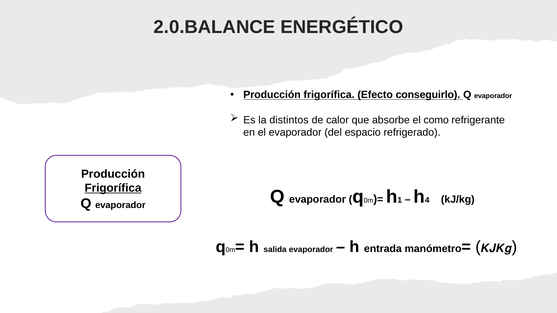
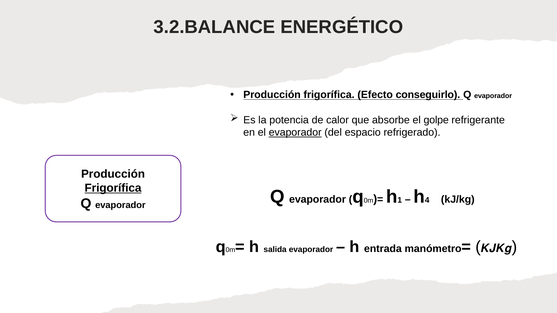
2.0.BALANCE: 2.0.BALANCE -> 3.2.BALANCE (214, 27)
distintos: distintos -> potencia (289, 120)
como: como -> golpe (436, 120)
evaporador underline: none -> present (295, 133)
